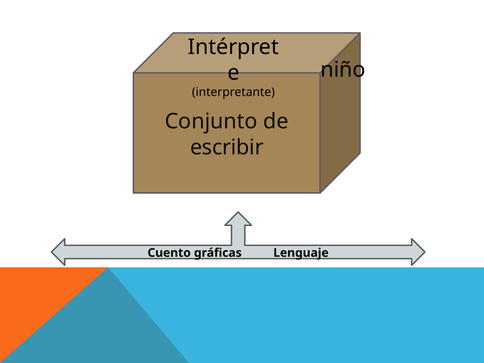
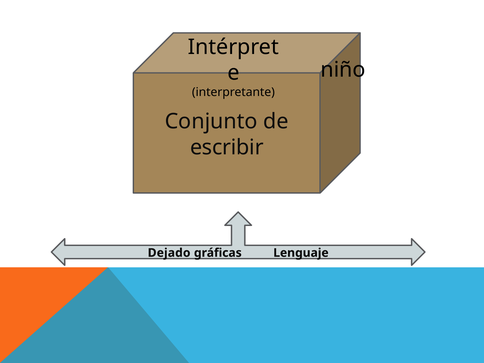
Cuento: Cuento -> Dejado (169, 253)
